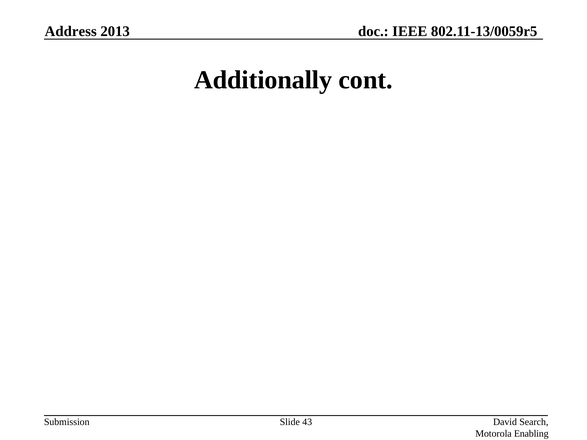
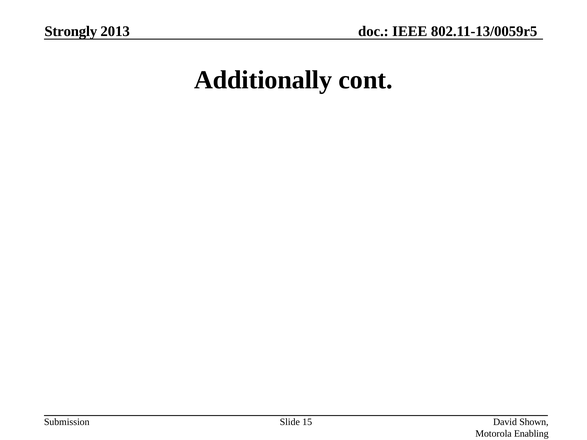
Address: Address -> Strongly (71, 31)
43: 43 -> 15 (307, 422)
Search: Search -> Shown (534, 422)
